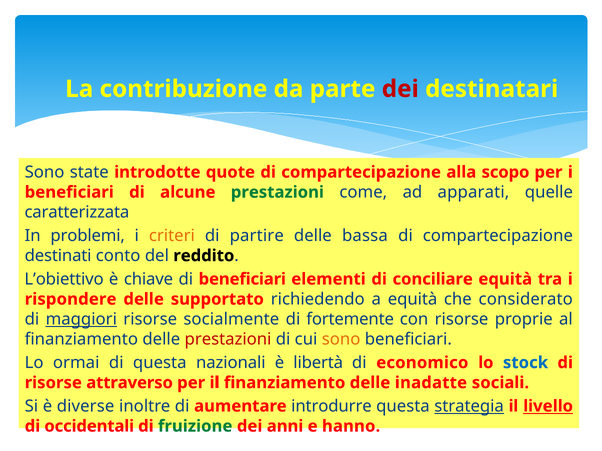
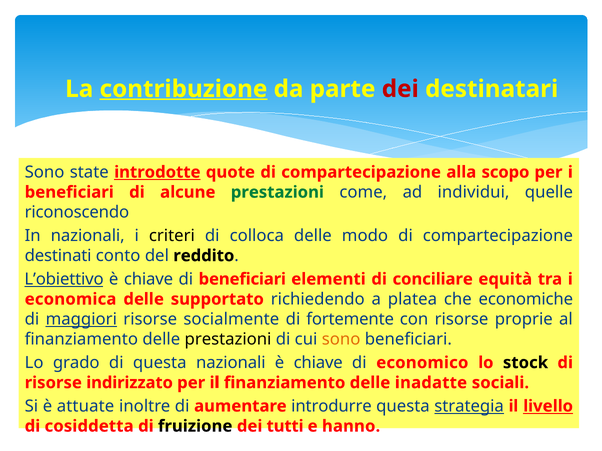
contribuzione underline: none -> present (183, 89)
introdotte underline: none -> present (157, 172)
apparati: apparati -> individui (474, 192)
caratterizzata: caratterizzata -> riconoscendo (77, 213)
In problemi: problemi -> nazionali (88, 236)
criteri colour: orange -> black (172, 236)
partire: partire -> colloca (257, 236)
bassa: bassa -> modo (365, 236)
L’obiettivo underline: none -> present (64, 279)
rispondere: rispondere -> economica (71, 299)
a equità: equità -> platea (412, 299)
considerato: considerato -> economiche (526, 299)
prestazioni colour: red -> black (228, 340)
ormai: ormai -> grado (76, 363)
libertà: libertà -> chiave (318, 363)
stock colour: blue -> black (526, 363)
attraverso: attraverso -> indirizzato (130, 383)
diverse: diverse -> attuate (86, 407)
occidentali: occidentali -> cosiddetta (89, 427)
fruizione colour: green -> black (195, 427)
anni: anni -> tutti (285, 427)
